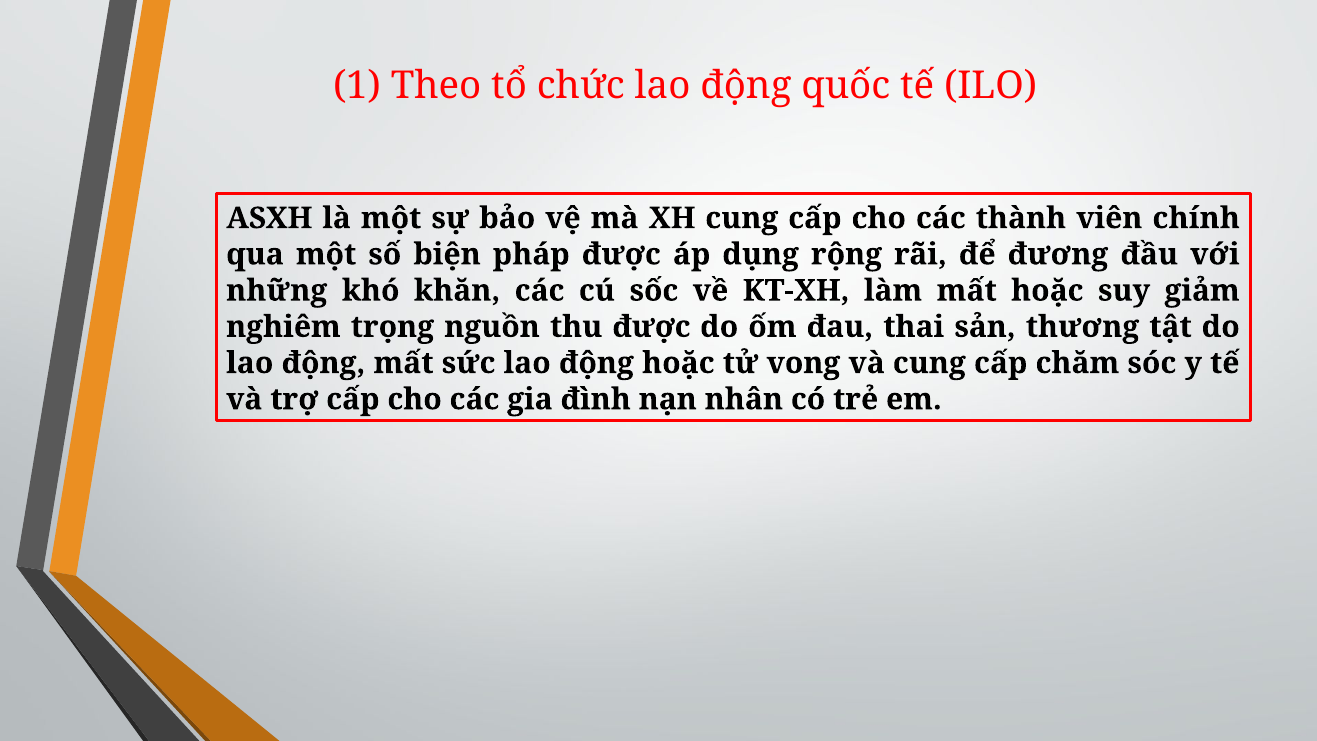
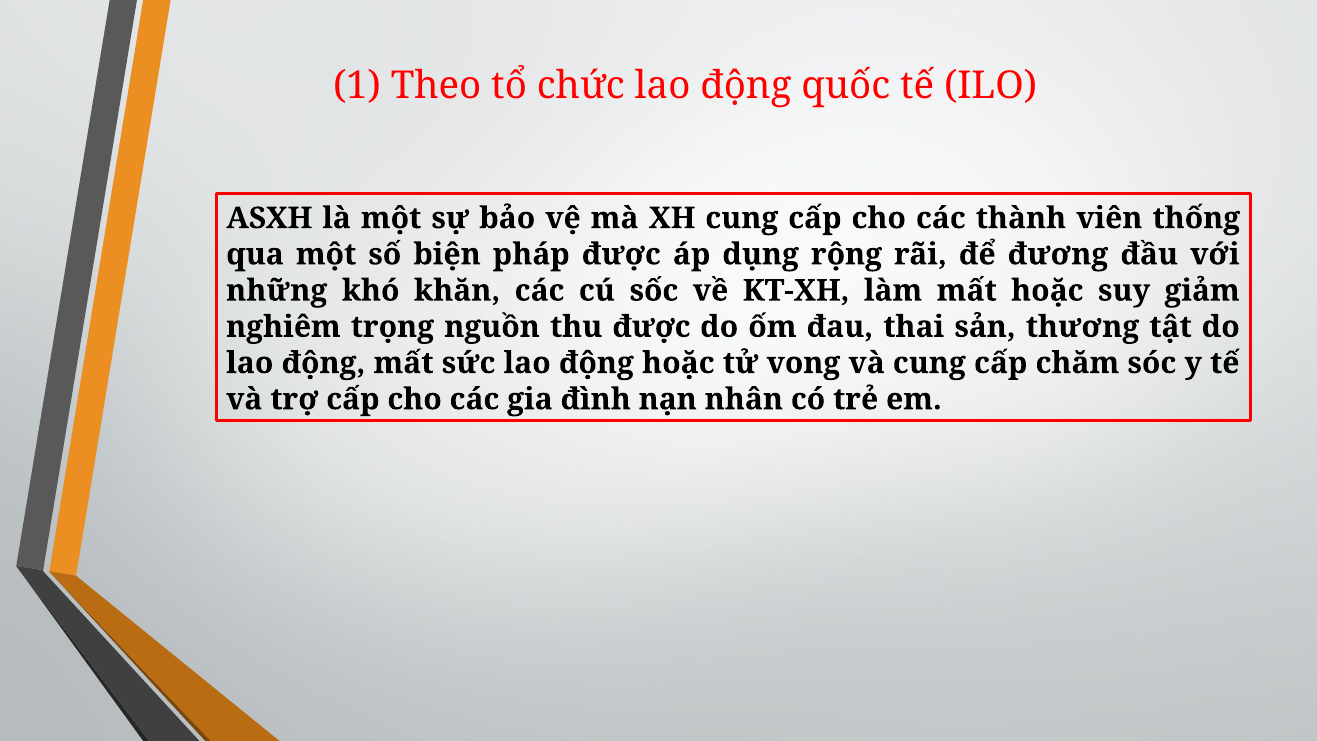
chính: chính -> thống (1196, 218)
